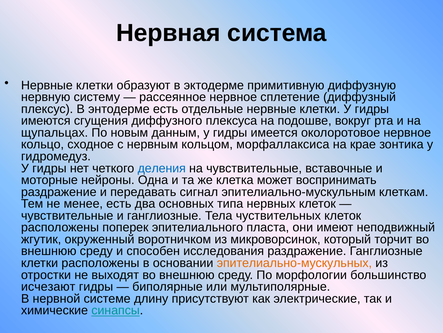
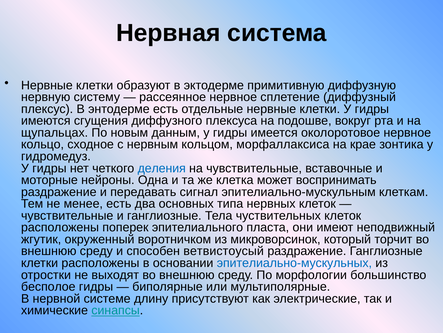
исследования: исследования -> ветвистоусый (224, 251)
эпителиально-мускульных colour: orange -> blue (294, 263)
исчезают: исчезают -> бесполое (48, 286)
